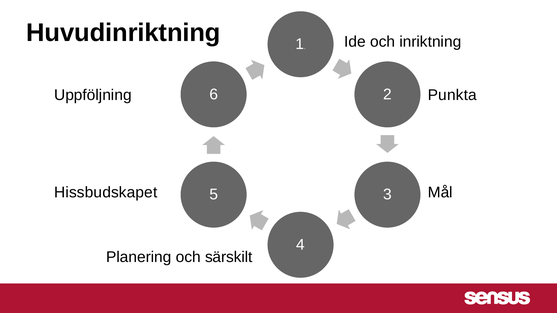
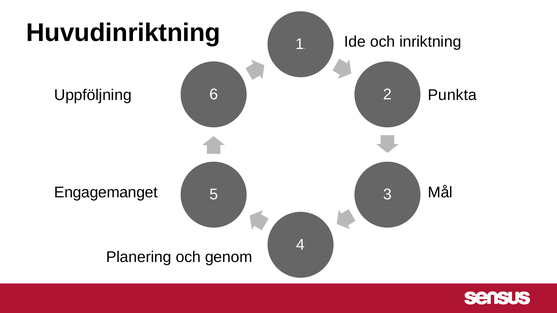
Hissbudskapet: Hissbudskapet -> Engagemanget (106, 193)
särskilt: särskilt -> genom (229, 257)
